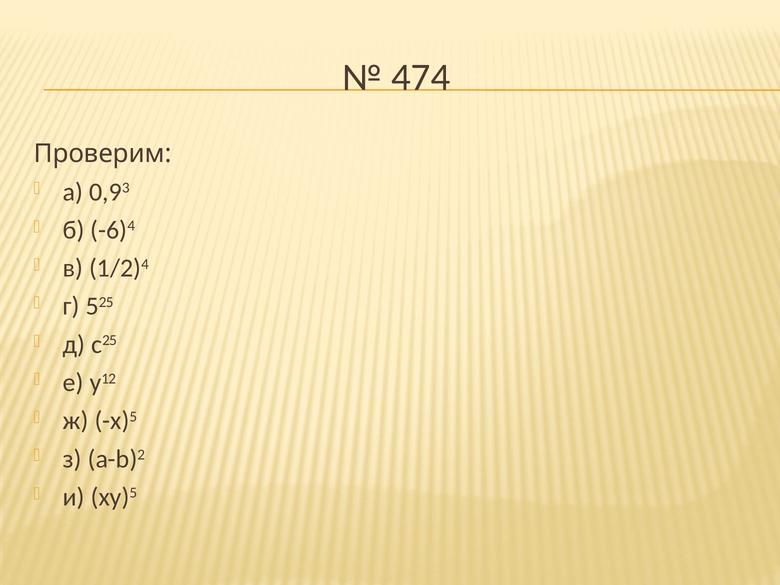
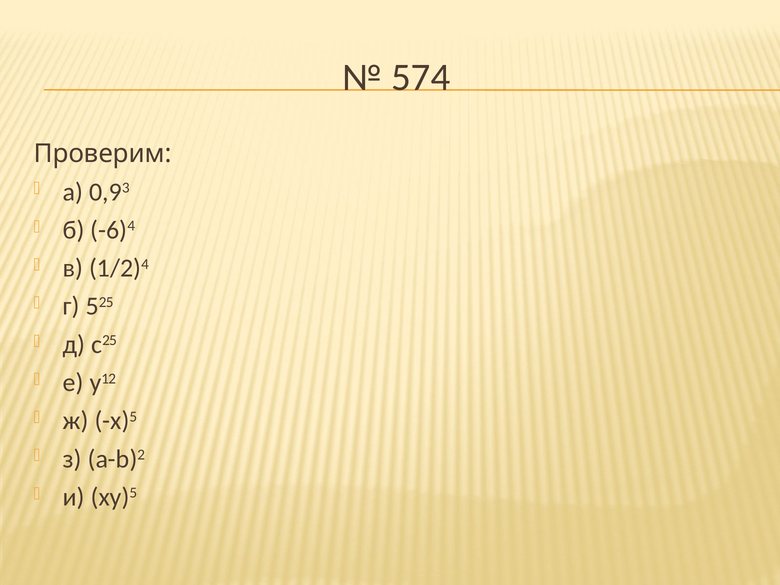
474: 474 -> 574 (421, 77)
